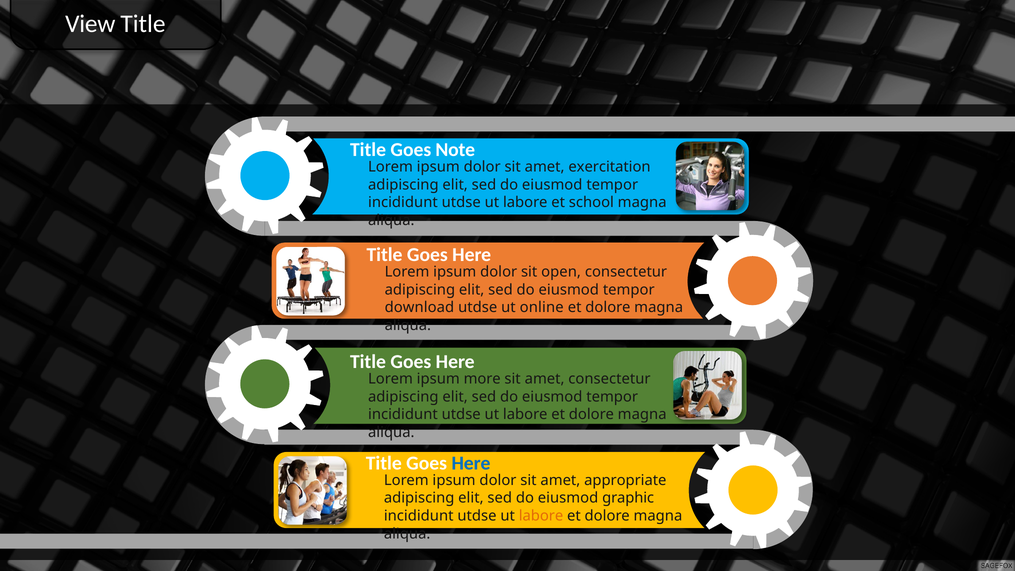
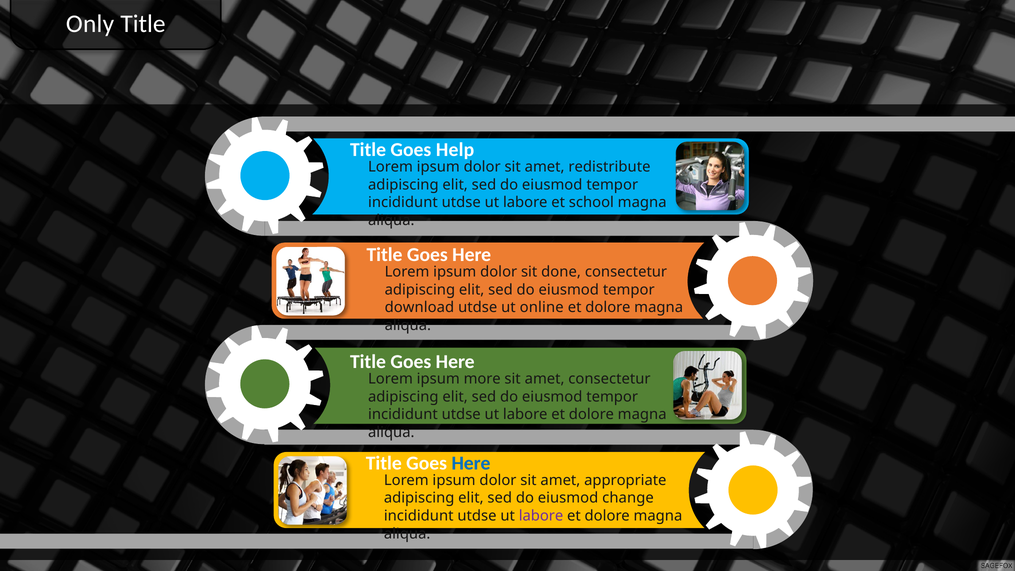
View: View -> Only (90, 24)
Note: Note -> Help (455, 150)
exercitation: exercitation -> redistribute (609, 167)
open: open -> done (561, 272)
graphic: graphic -> change (628, 498)
labore colour: orange -> purple (541, 516)
